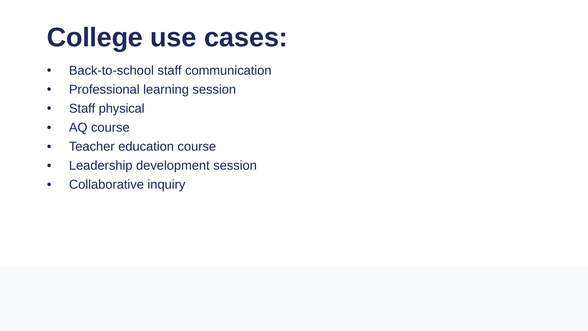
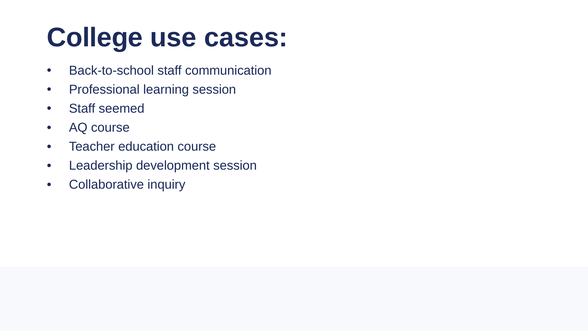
physical: physical -> seemed (122, 108)
